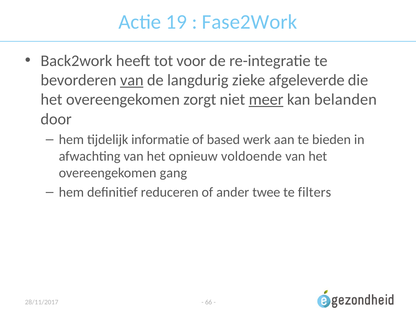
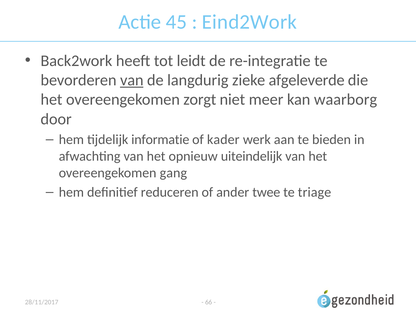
19: 19 -> 45 (176, 22)
Fase2Work: Fase2Work -> Eind2Work (250, 22)
voor: voor -> leidt (191, 61)
meer underline: present -> none (266, 100)
belanden: belanden -> waarborg (346, 100)
based: based -> kader (223, 140)
voldoende: voldoende -> uiteindelijk (252, 156)
filters: filters -> triage (315, 192)
